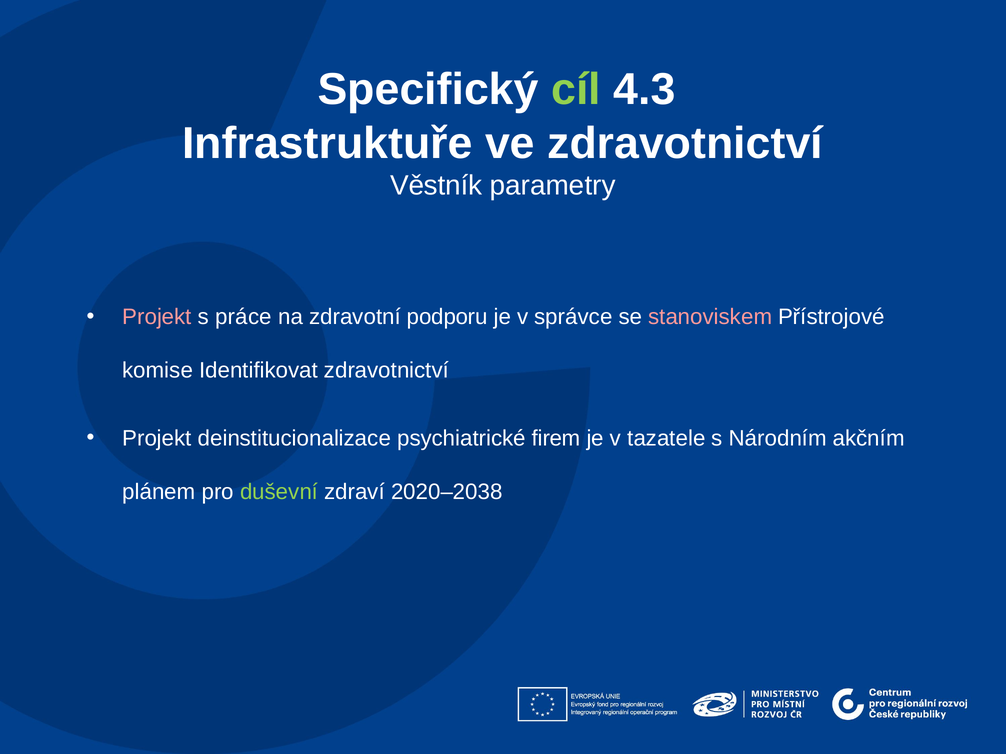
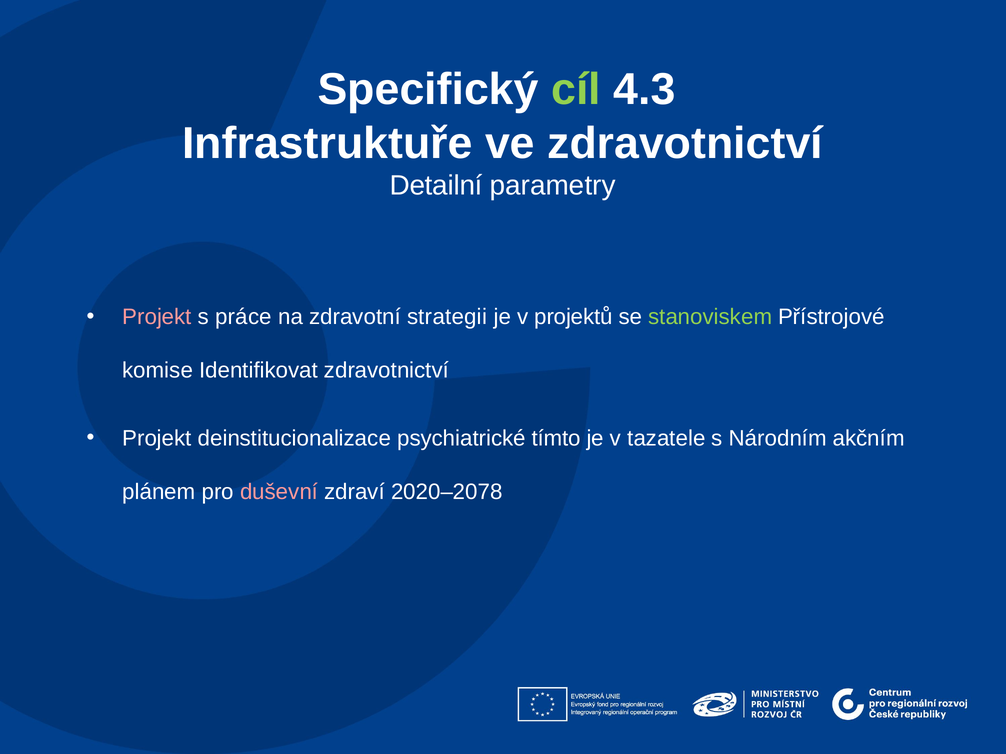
Věstník: Věstník -> Detailní (436, 186)
podporu: podporu -> strategii (447, 317)
správce: správce -> projektů (573, 317)
stanoviskem colour: pink -> light green (710, 317)
firem: firem -> tímto (556, 438)
duševní colour: light green -> pink (279, 492)
2020–2038: 2020–2038 -> 2020–2078 (447, 492)
